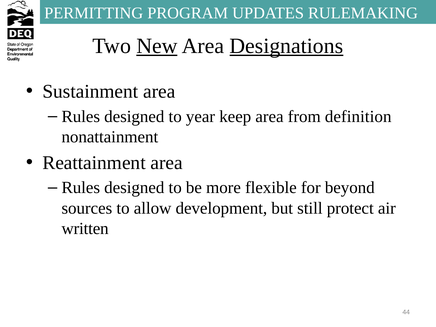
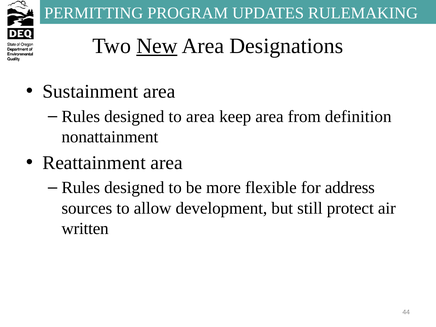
Designations underline: present -> none (286, 46)
to year: year -> area (200, 116)
beyond: beyond -> address (350, 188)
